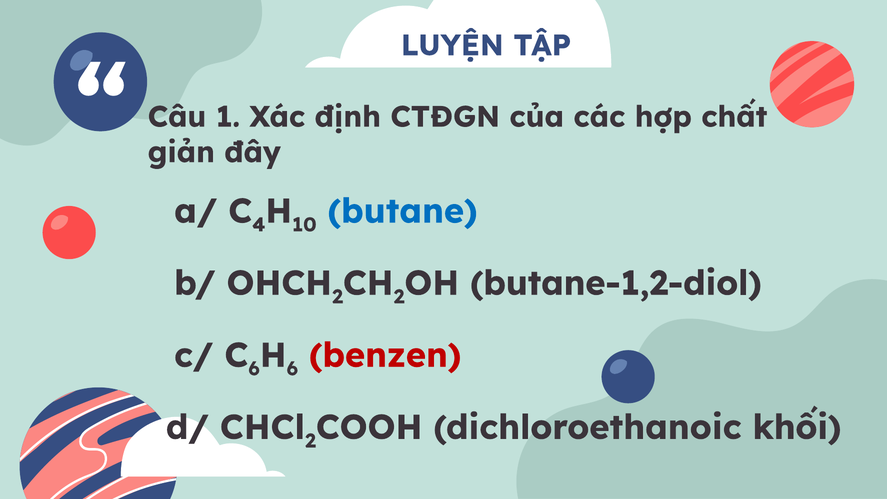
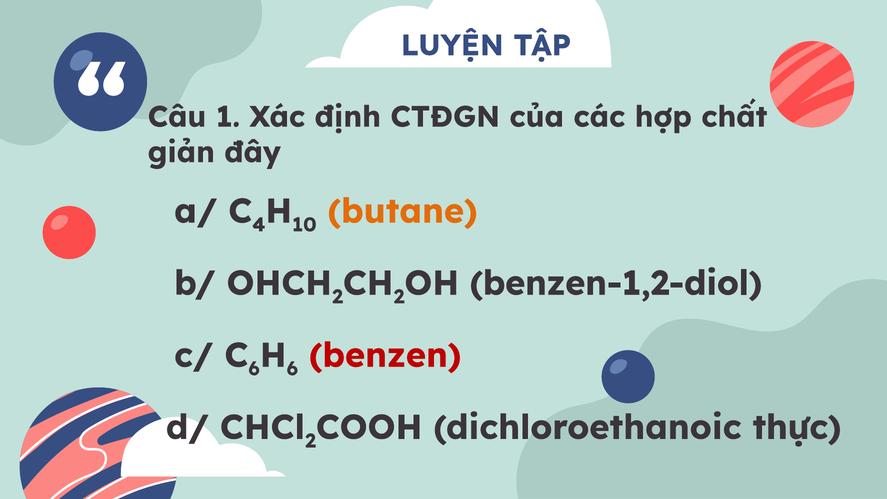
butane colour: blue -> orange (403, 211)
butane-1,2-diol: butane-1,2-diol -> benzen-1,2-diol (616, 283)
khối: khối -> thực (797, 427)
